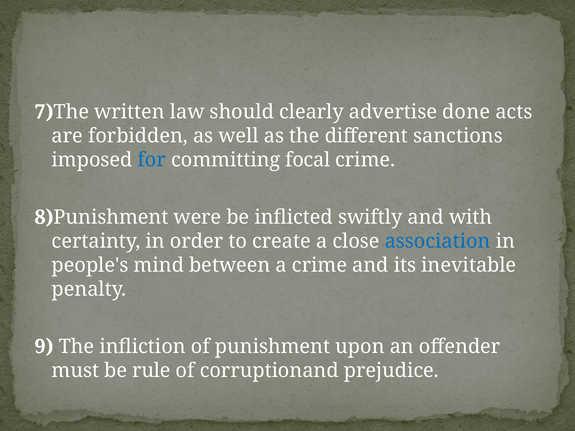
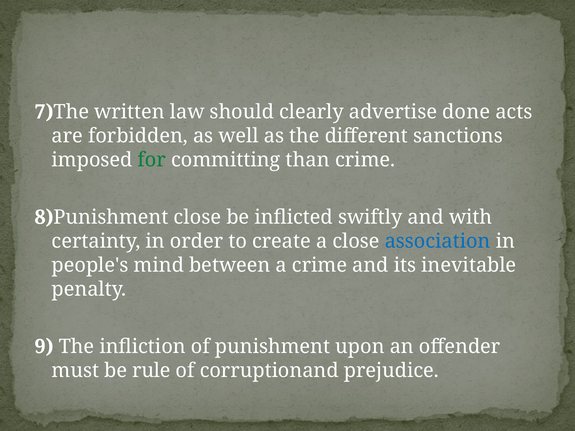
for colour: blue -> green (152, 160)
focal: focal -> than (308, 160)
8)Punishment were: were -> close (197, 217)
